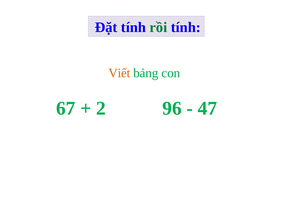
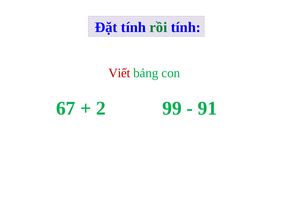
Viết colour: orange -> red (119, 73)
96: 96 -> 99 (172, 108)
47: 47 -> 91 (207, 108)
